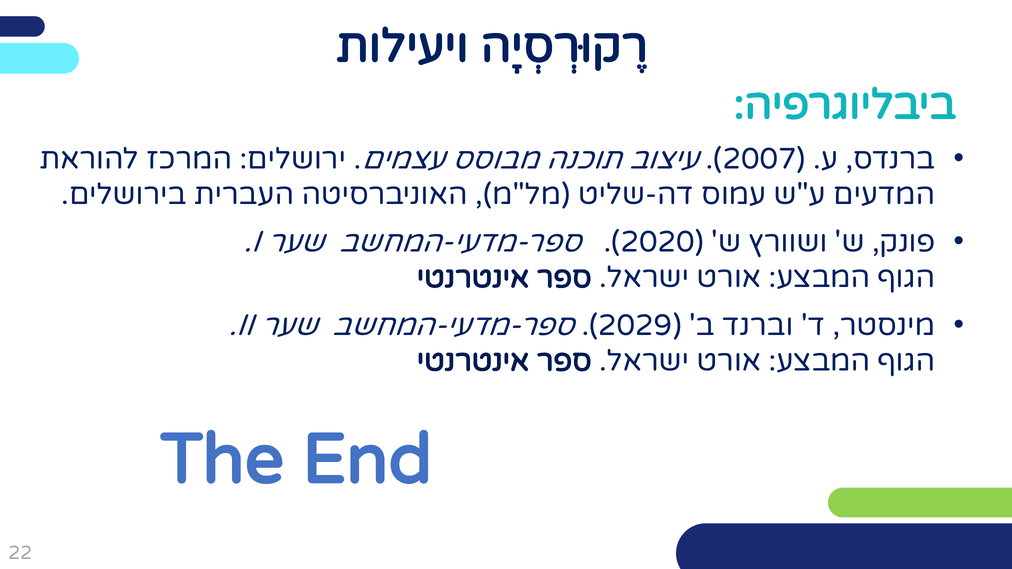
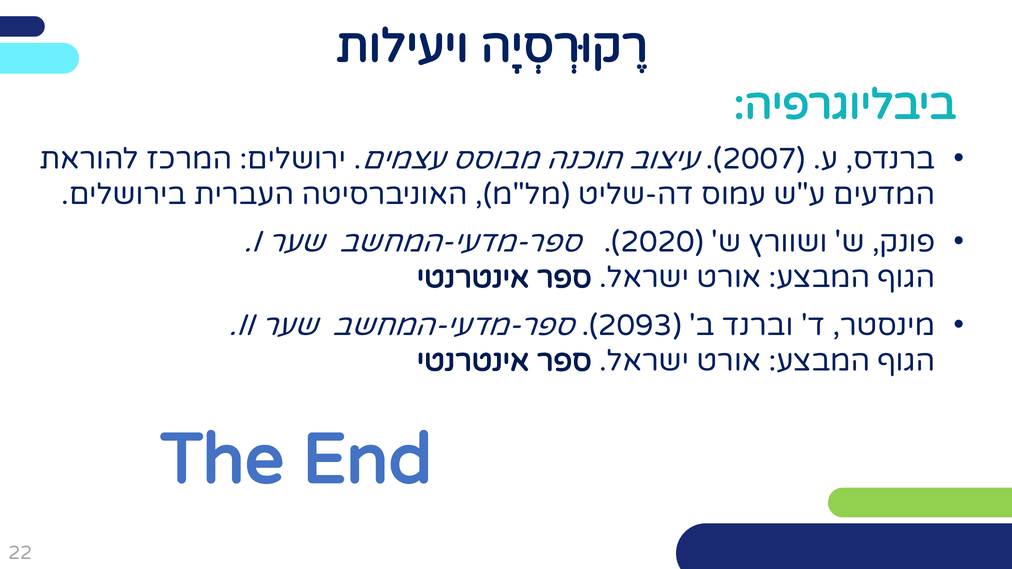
2029: 2029 -> 2093 (635, 326)
